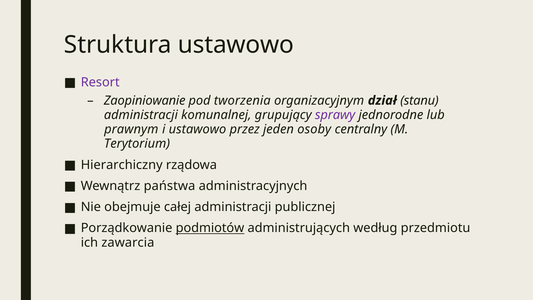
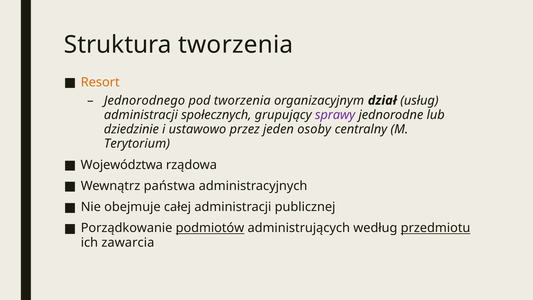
Struktura ustawowo: ustawowo -> tworzenia (236, 45)
Resort colour: purple -> orange (100, 82)
Zaopiniowanie: Zaopiniowanie -> Jednorodnego (145, 100)
stanu: stanu -> usług (419, 100)
komunalnej: komunalnej -> społecznych (216, 115)
prawnym: prawnym -> dziedzinie (131, 129)
Hierarchiczny: Hierarchiczny -> Województwa (122, 165)
przedmiotu underline: none -> present (436, 228)
